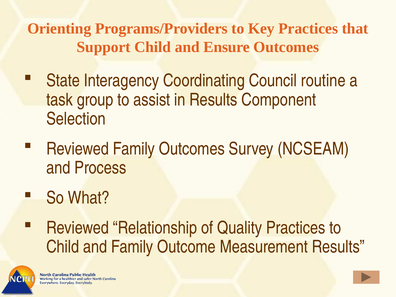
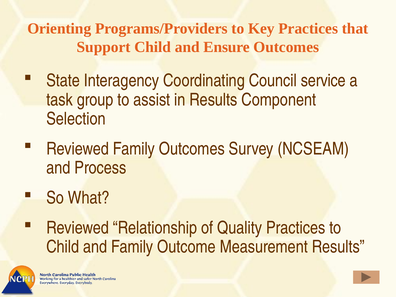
routine: routine -> service (323, 81)
